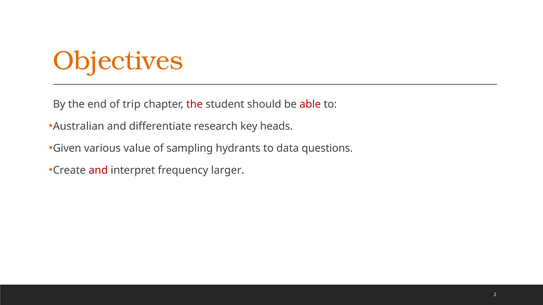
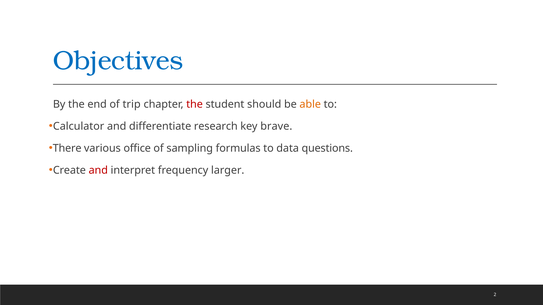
Objectives colour: orange -> blue (118, 61)
able colour: red -> orange (310, 104)
Australian: Australian -> Calculator (79, 126)
heads: heads -> brave (276, 126)
Given: Given -> There (67, 149)
value: value -> office (137, 149)
hydrants: hydrants -> formulas (238, 149)
